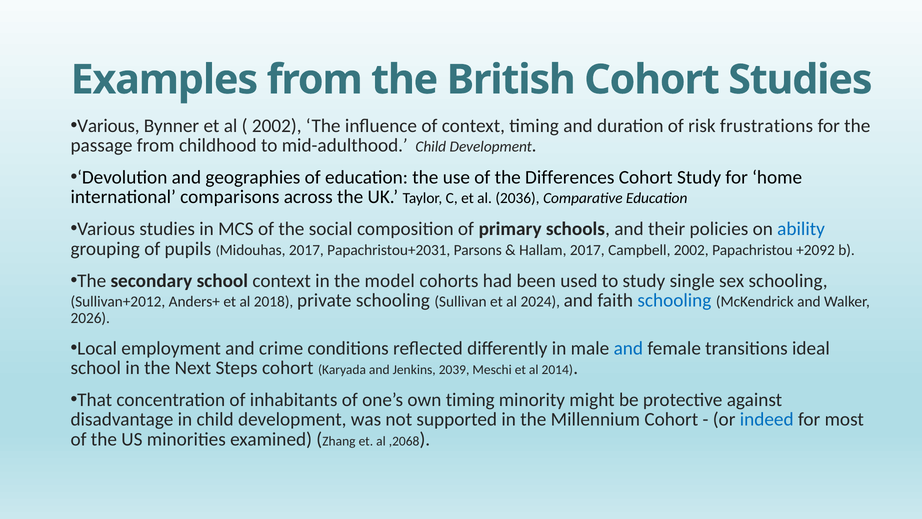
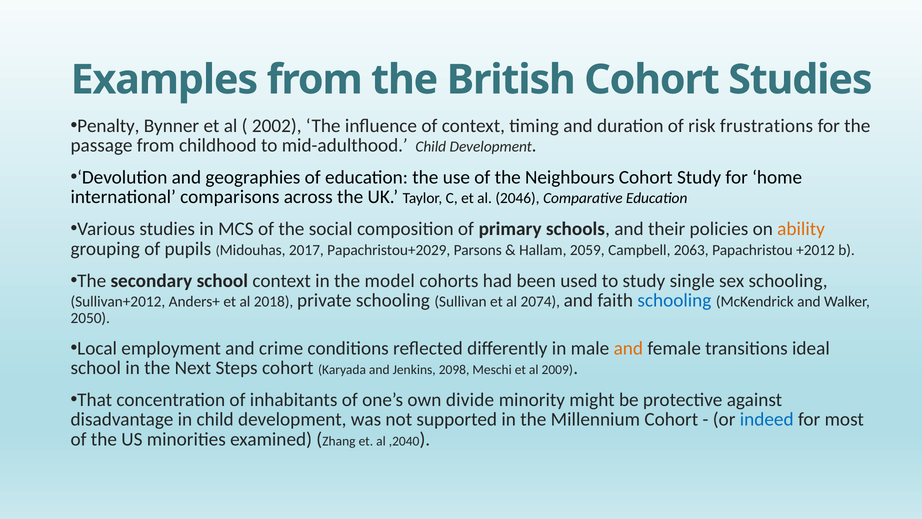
Various: Various -> Penalty (108, 126)
Differences: Differences -> Neighbours (570, 177)
2036: 2036 -> 2046 (517, 198)
ability colour: blue -> orange (801, 229)
Papachristou+2031: Papachristou+2031 -> Papachristou+2029 (389, 250)
Hallam 2017: 2017 -> 2059 (587, 250)
Campbell 2002: 2002 -> 2063 (691, 250)
+2092: +2092 -> +2012 (815, 250)
2024: 2024 -> 2074 (540, 302)
2026: 2026 -> 2050 (90, 318)
and colour: blue -> orange (628, 348)
2039: 2039 -> 2098 (454, 370)
2014: 2014 -> 2009 (557, 370)
own timing: timing -> divide (470, 400)
,2068: ,2068 -> ,2040 (404, 441)
